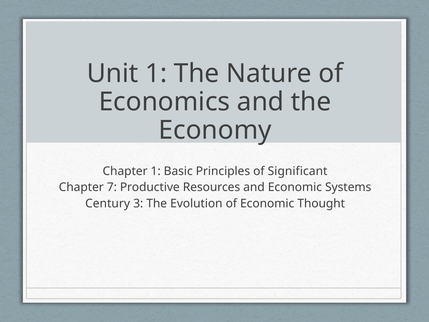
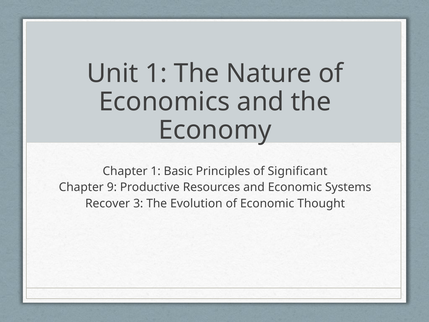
7: 7 -> 9 (112, 187)
Century: Century -> Recover (108, 203)
